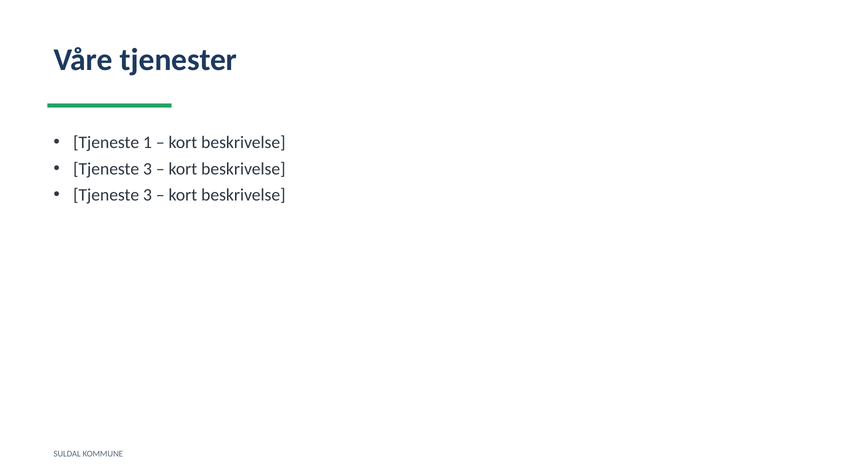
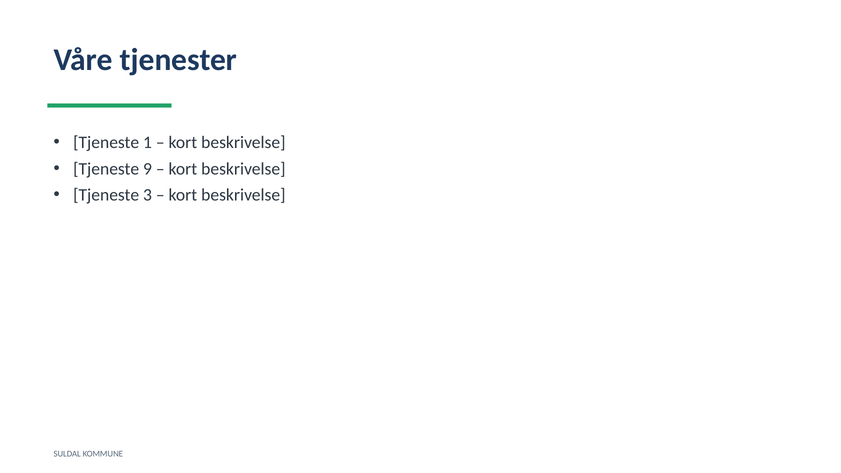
3: 3 -> 9 (147, 169)
